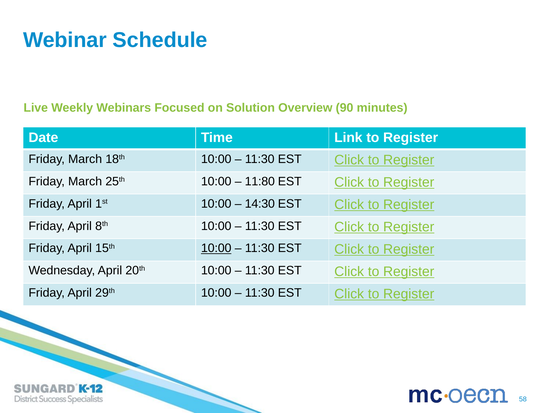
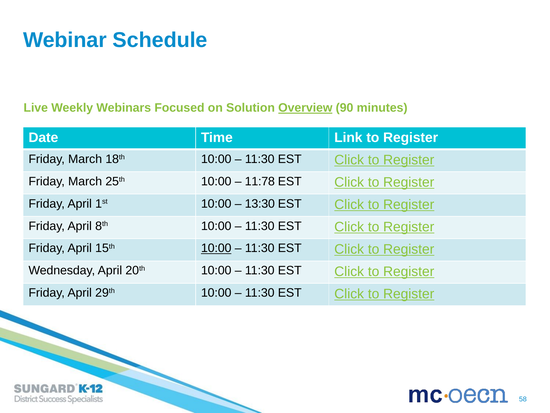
Overview underline: none -> present (305, 108)
11:80: 11:80 -> 11:78 (260, 181)
14:30: 14:30 -> 13:30 (260, 203)
